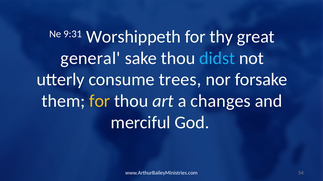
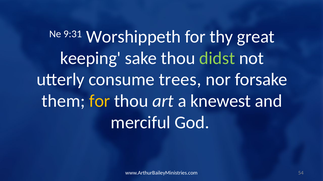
general: general -> keeping (90, 58)
didst colour: light blue -> light green (217, 58)
changes: changes -> knewest (221, 101)
